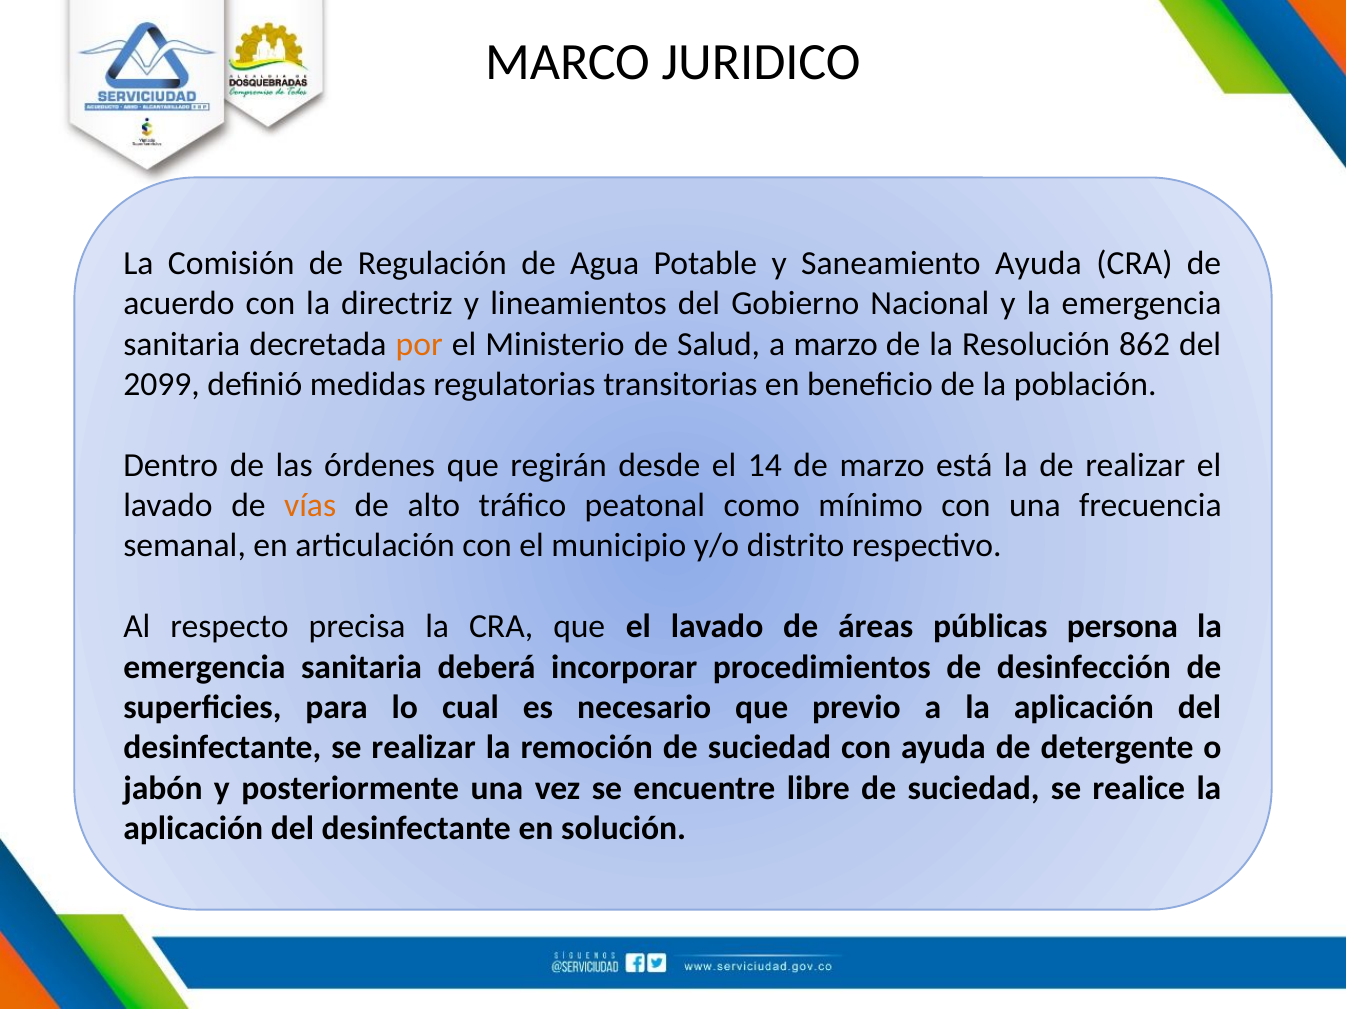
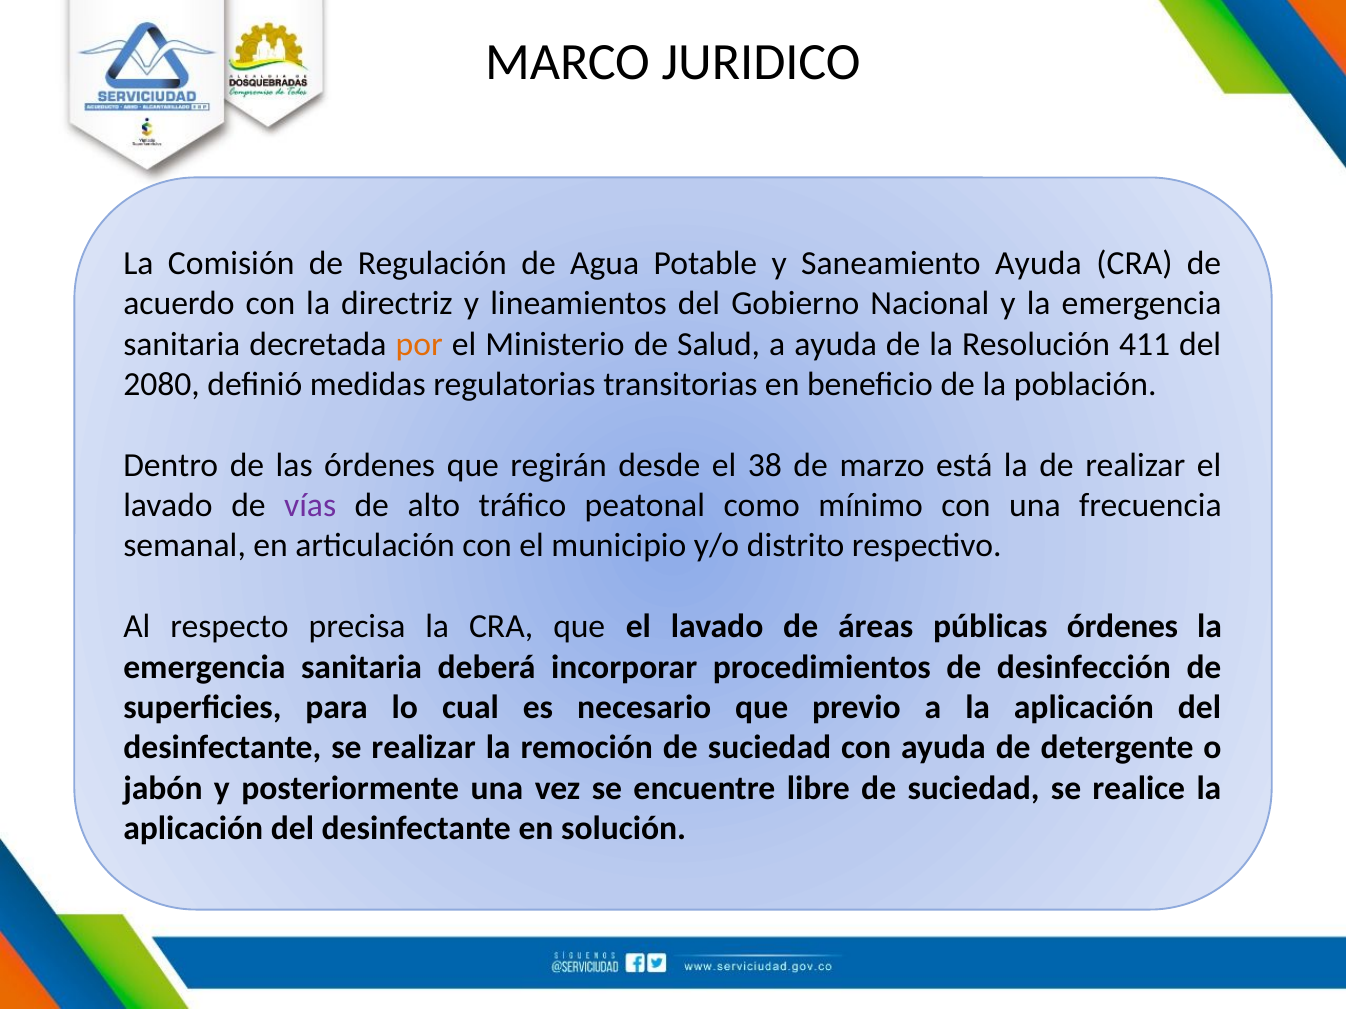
a marzo: marzo -> ayuda (836, 344)
862: 862 -> 411 (1145, 344)
2099: 2099 -> 2080 (162, 385)
14: 14 -> 38 (765, 465)
vías colour: orange -> purple (310, 506)
públicas persona: persona -> órdenes (1122, 627)
